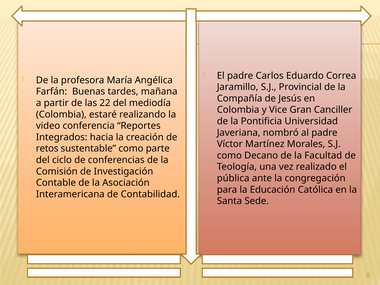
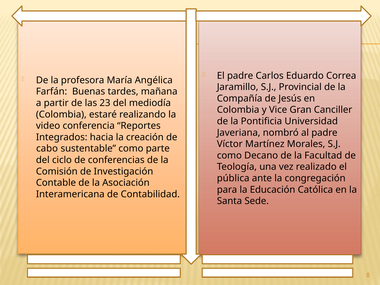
22: 22 -> 23 (105, 103)
retos: retos -> cabo (47, 149)
